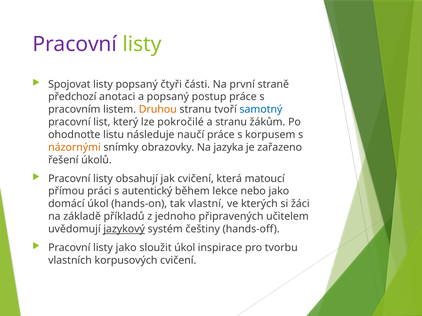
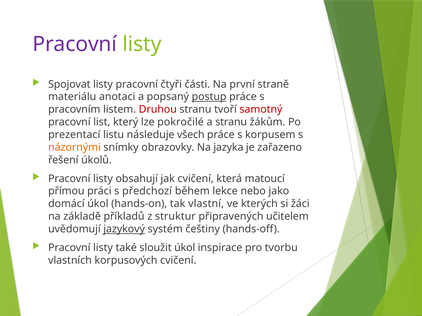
listy popsaný: popsaný -> pracovní (137, 84)
předchozí: předchozí -> materiálu (72, 97)
postup underline: none -> present (209, 97)
Druhou colour: orange -> red (158, 110)
samotný colour: blue -> red (261, 110)
ohodnoťte: ohodnoťte -> prezentací (74, 135)
naučí: naučí -> všech (191, 135)
autentický: autentický -> předchozí (147, 191)
jednoho: jednoho -> struktur (175, 217)
listy jako: jako -> také (126, 248)
